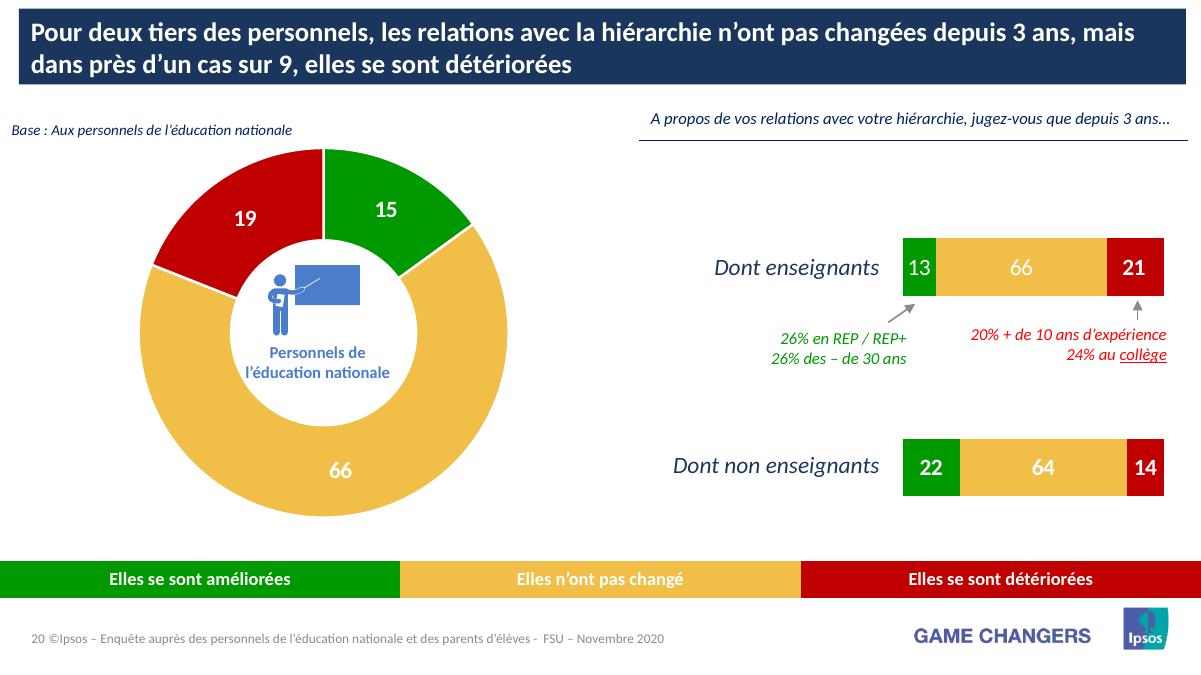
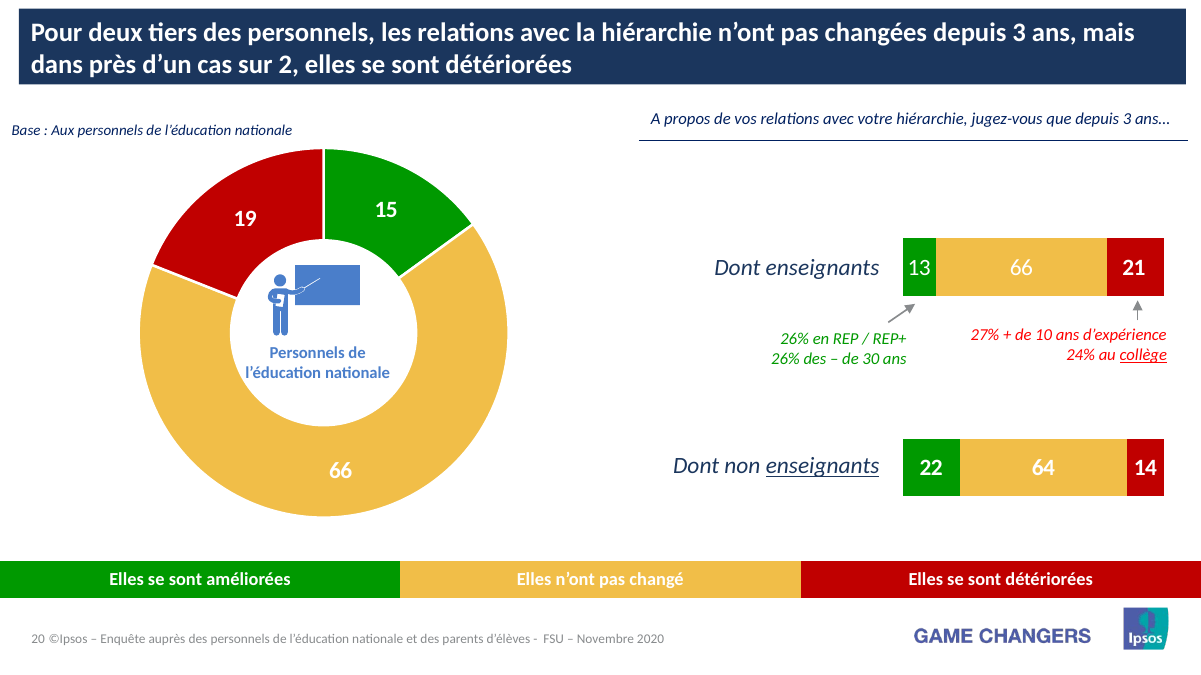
9: 9 -> 2 (289, 64)
20%: 20% -> 27% (985, 335)
enseignants underline: none -> present (823, 467)
